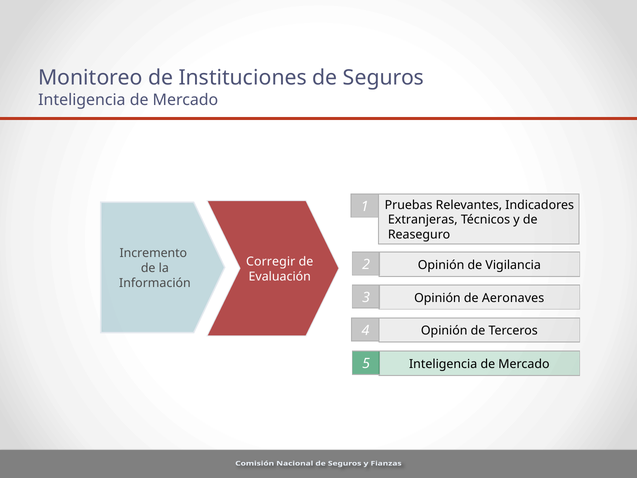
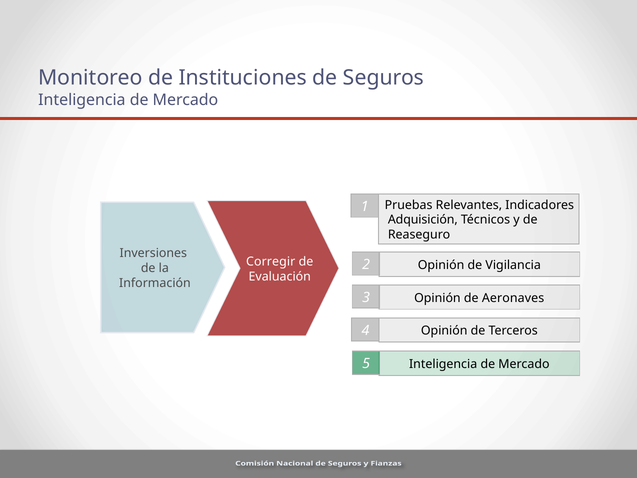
Extranjeras: Extranjeras -> Adquisición (423, 220)
Incremento: Incremento -> Inversiones (153, 253)
